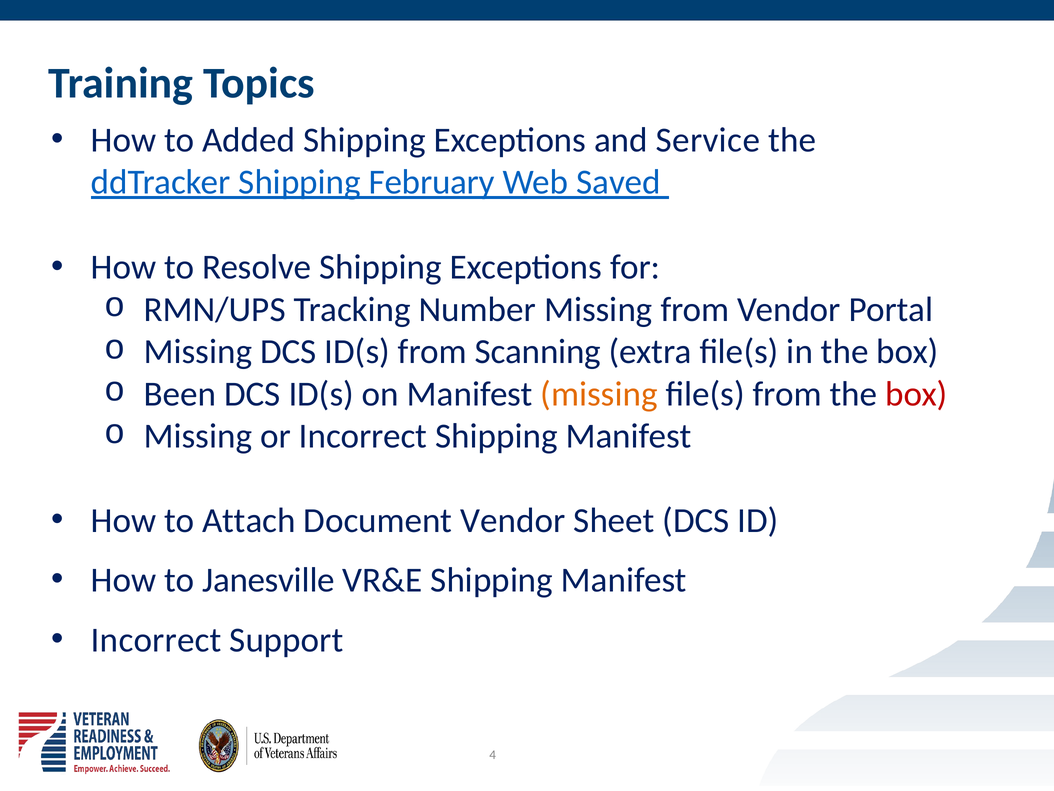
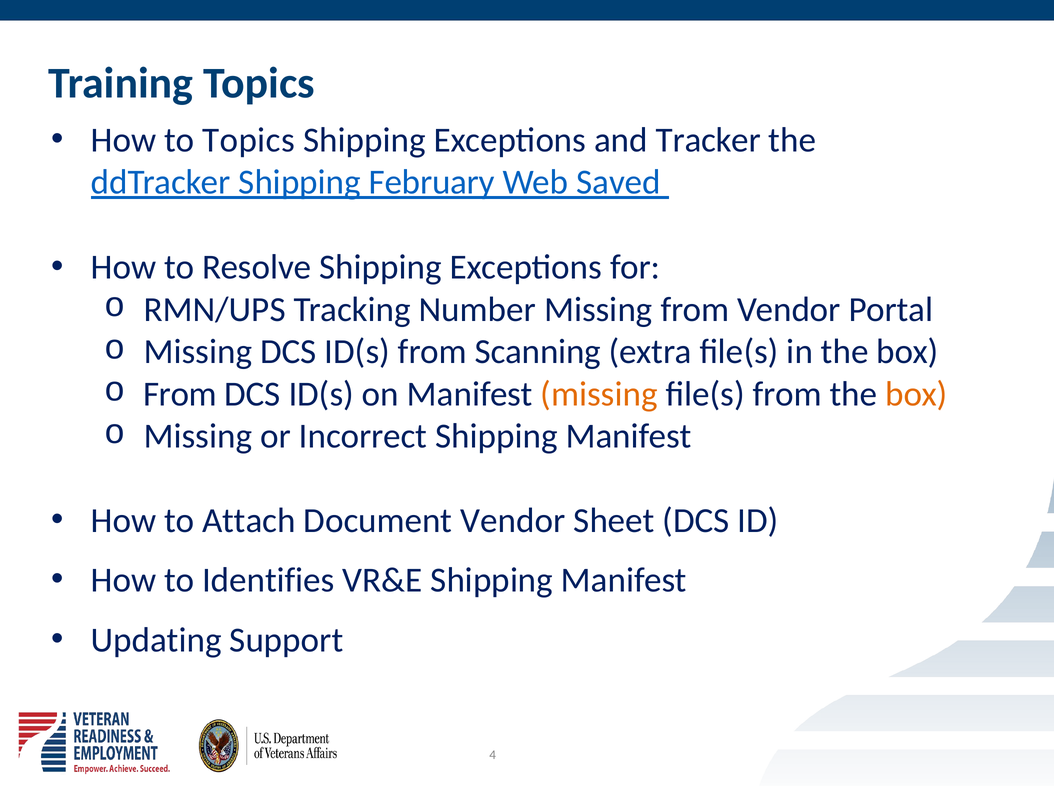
to Added: Added -> Topics (249, 140)
Service: Service -> Tracker (708, 140)
Been: Been -> From (180, 394)
box colour: red -> orange (916, 394)
Janesville: Janesville -> Identifies (268, 580)
Incorrect: Incorrect -> Updating (156, 640)
